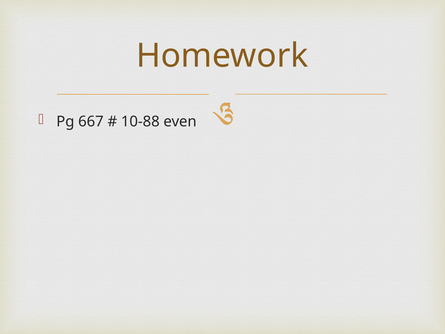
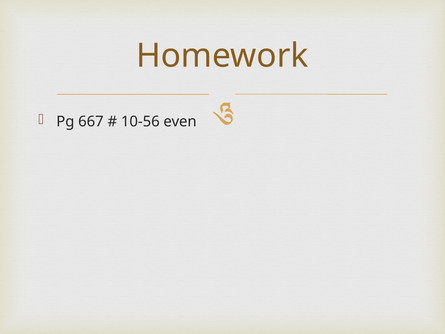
10-88: 10-88 -> 10-56 (140, 122)
